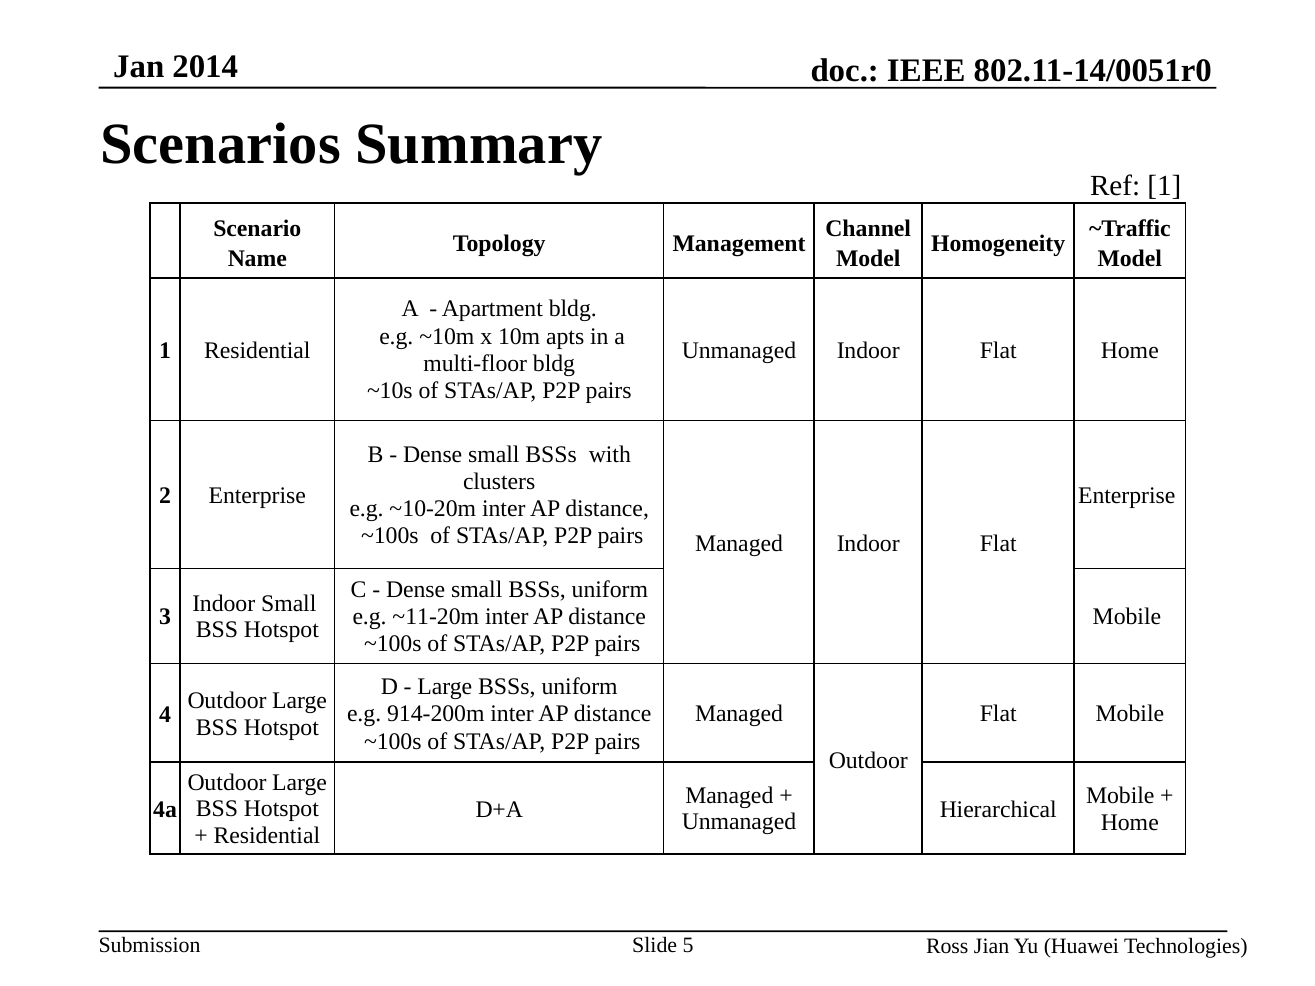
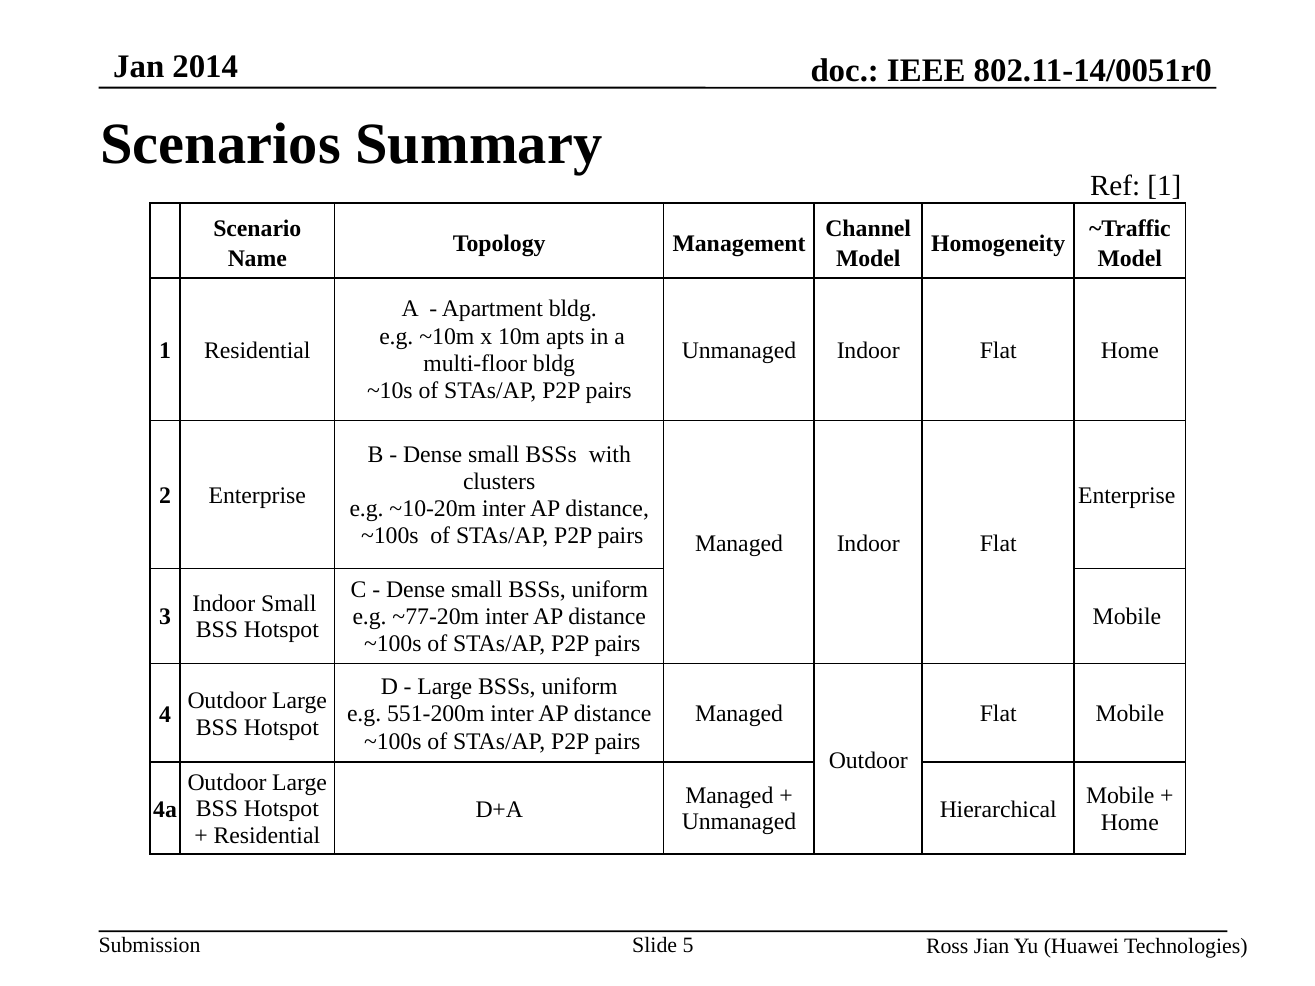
~11-20m: ~11-20m -> ~77-20m (436, 617)
914-200m: 914-200m -> 551-200m (436, 714)
